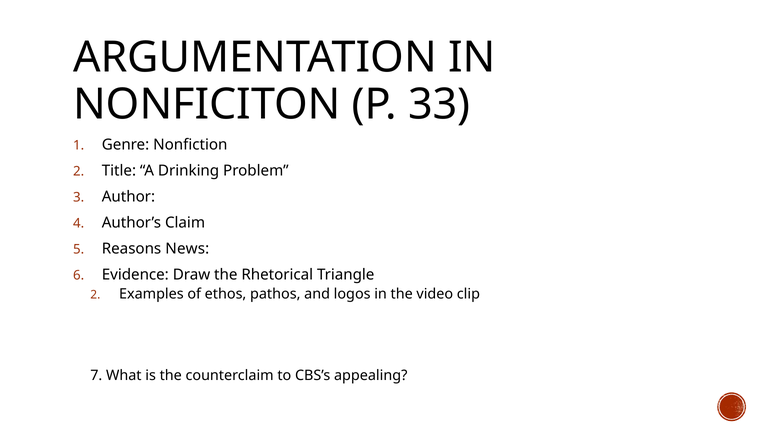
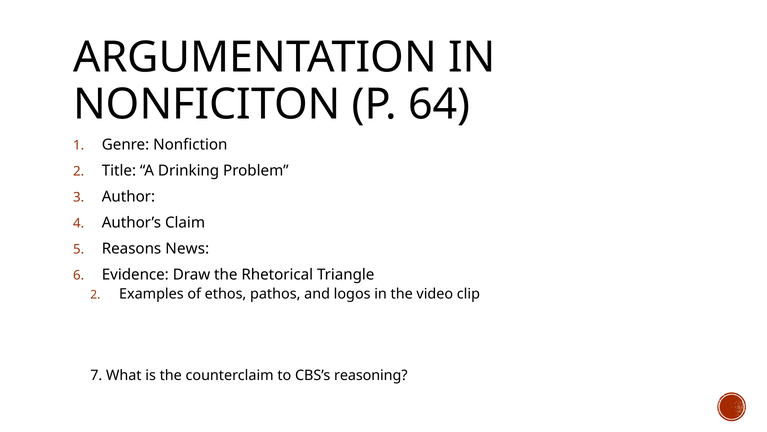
33: 33 -> 64 (439, 104)
appealing: appealing -> reasoning (371, 375)
